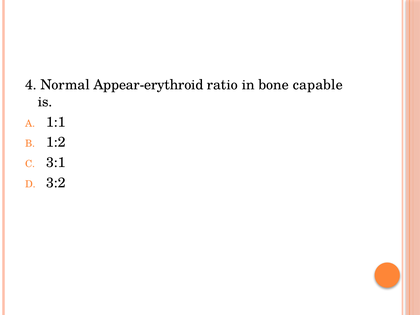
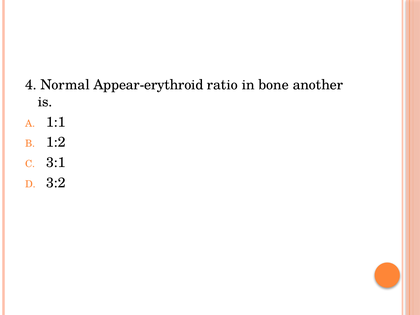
capable: capable -> another (318, 85)
